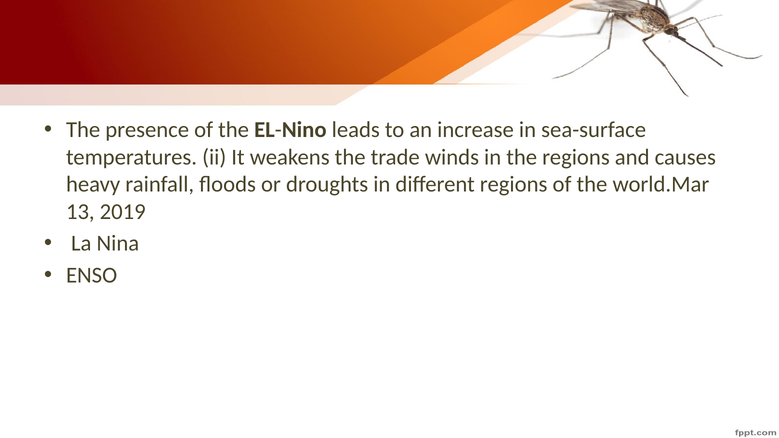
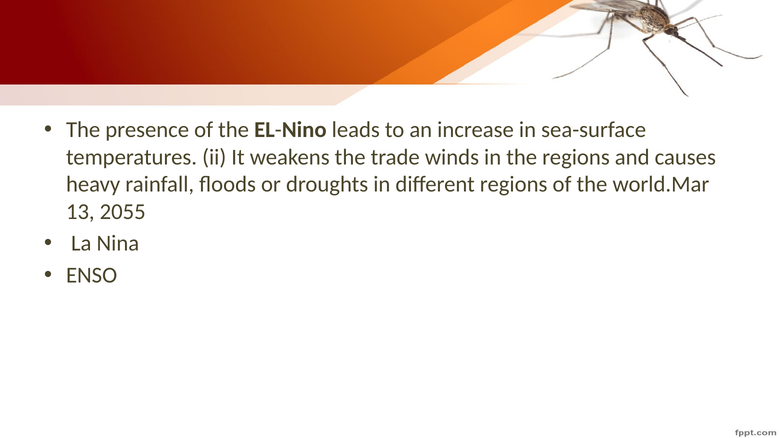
2019: 2019 -> 2055 (123, 212)
